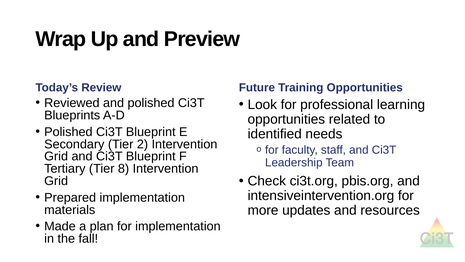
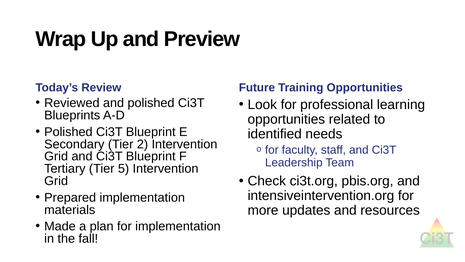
8: 8 -> 5 (124, 168)
